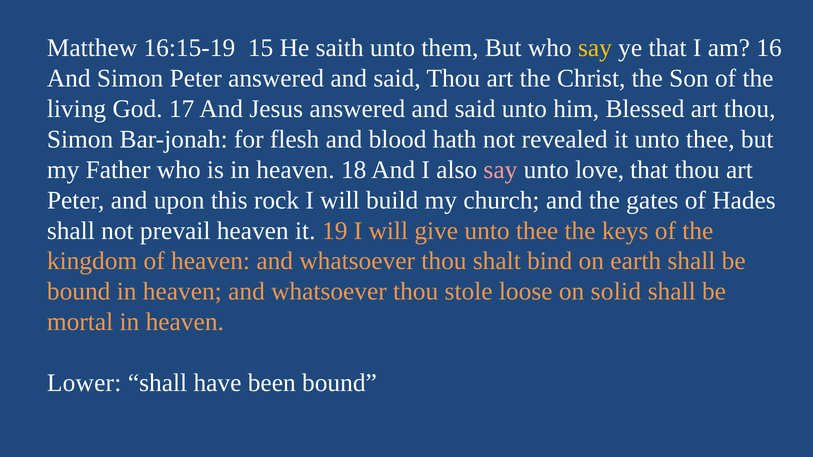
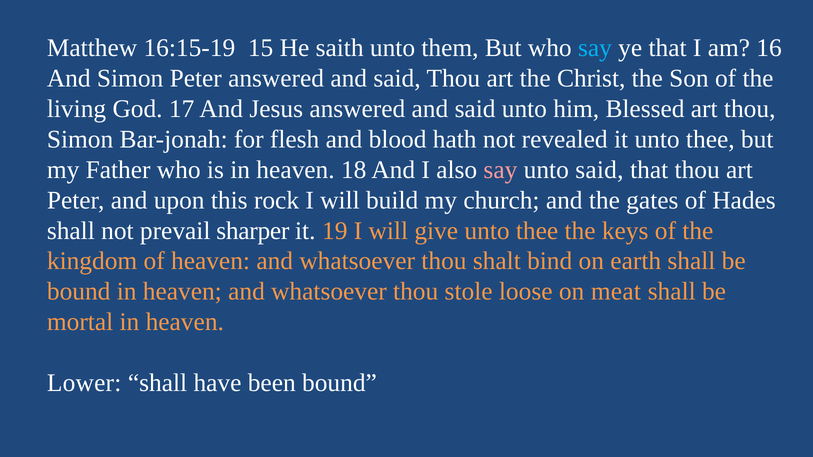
say colour: yellow -> light blue (595, 48)
unto love: love -> said (599, 170)
prevail heaven: heaven -> sharper (253, 231)
solid: solid -> meat (616, 292)
